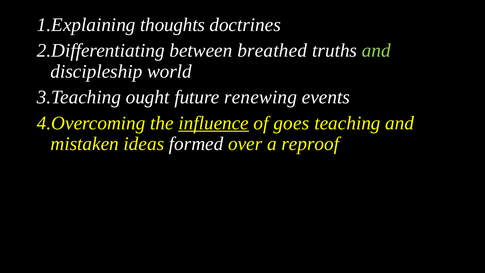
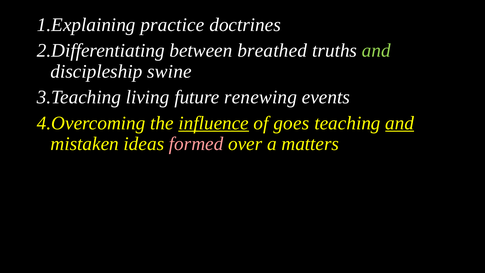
thoughts: thoughts -> practice (172, 25)
world: world -> swine (169, 71)
ought: ought -> living (148, 97)
and underline: none -> present (400, 123)
formed colour: white -> pink (196, 144)
reproof: reproof -> matters (310, 144)
